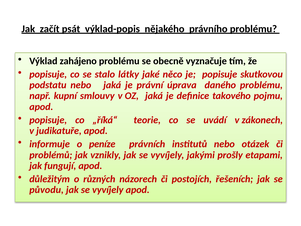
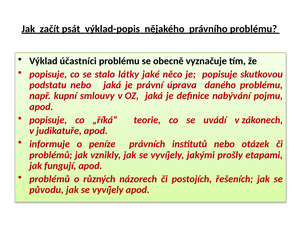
zahájeno: zahájeno -> účastníci (78, 61)
takového: takového -> nabývání (231, 96)
důležitým: důležitým -> problémů (50, 179)
